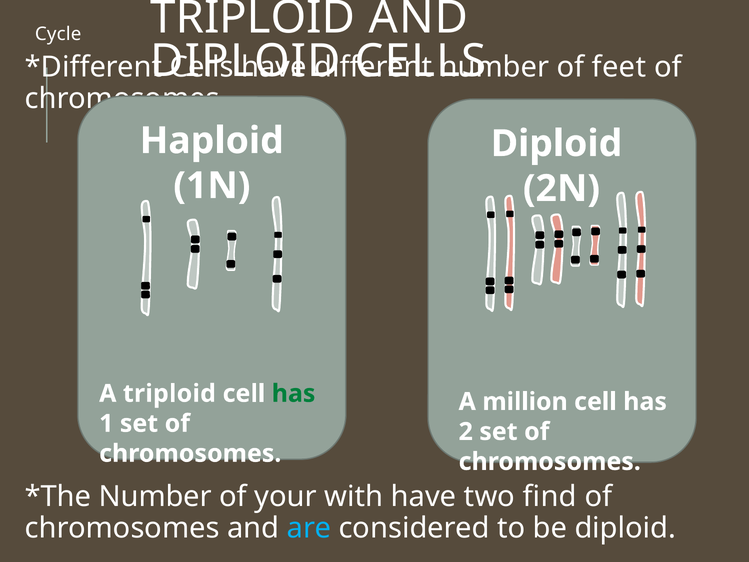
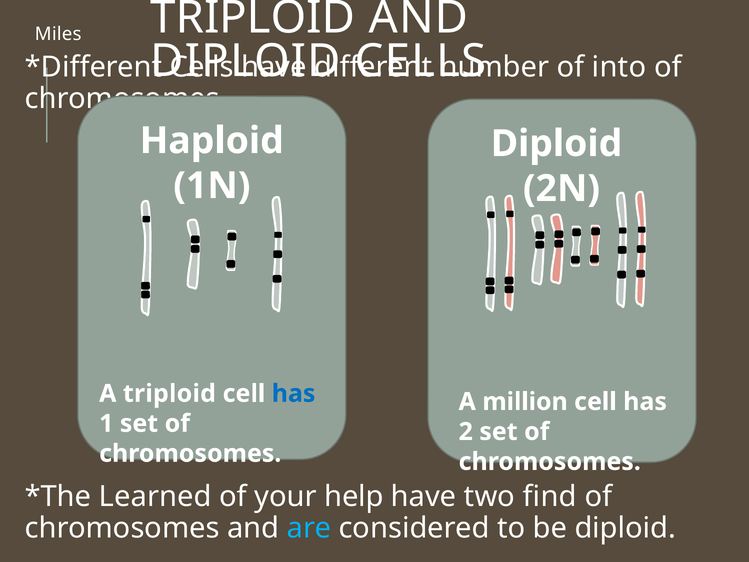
Cycle: Cycle -> Miles (58, 34)
feet: feet -> into (619, 67)
has colour: green -> blue (294, 393)
Number: Number -> Learned (155, 496)
with: with -> help (354, 496)
